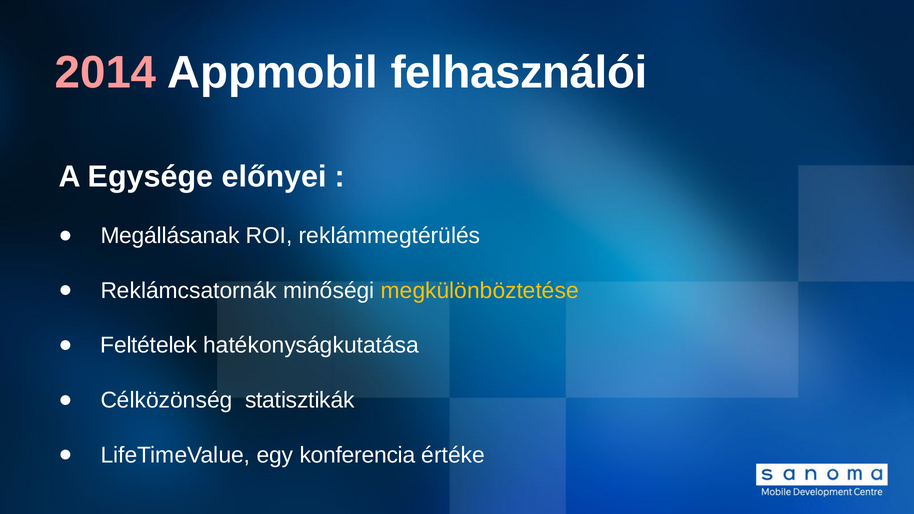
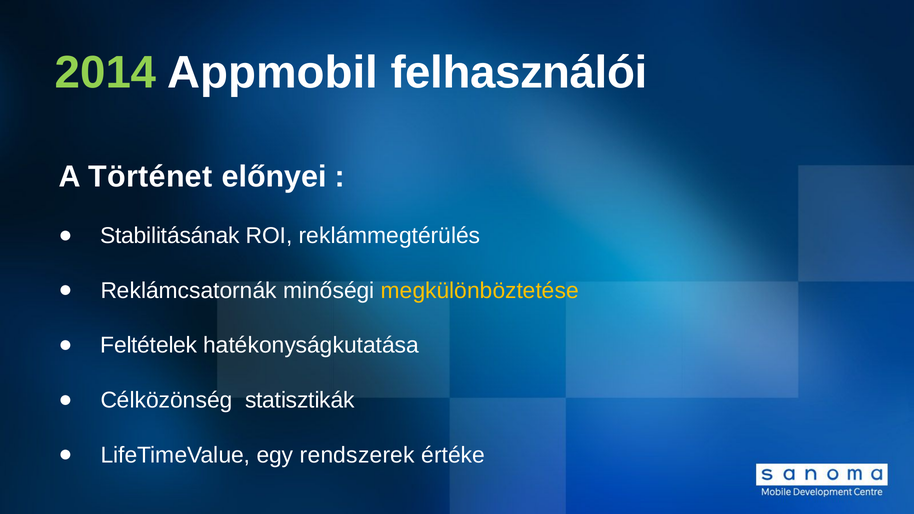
2014 colour: pink -> light green (106, 73)
Egysége: Egysége -> Történet (150, 177)
Megállásanak: Megállásanak -> Stabilitásának (170, 236)
konferencia: konferencia -> rendszerek (357, 455)
